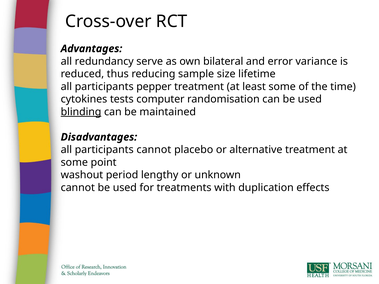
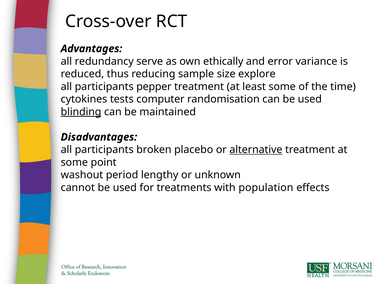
bilateral: bilateral -> ethically (223, 61)
lifetime: lifetime -> explore (257, 74)
participants cannot: cannot -> broken (154, 150)
alternative underline: none -> present (256, 150)
duplication: duplication -> population (266, 188)
